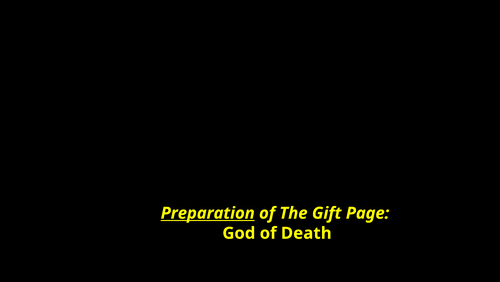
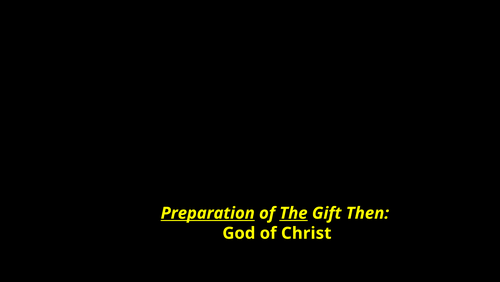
The underline: none -> present (293, 213)
Page: Page -> Then (367, 213)
Death: Death -> Christ (306, 233)
